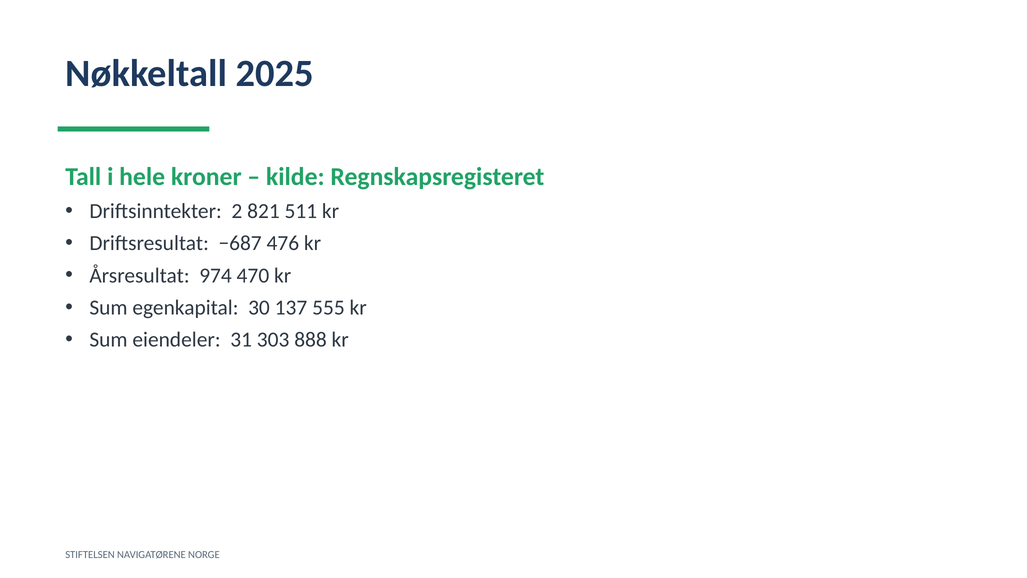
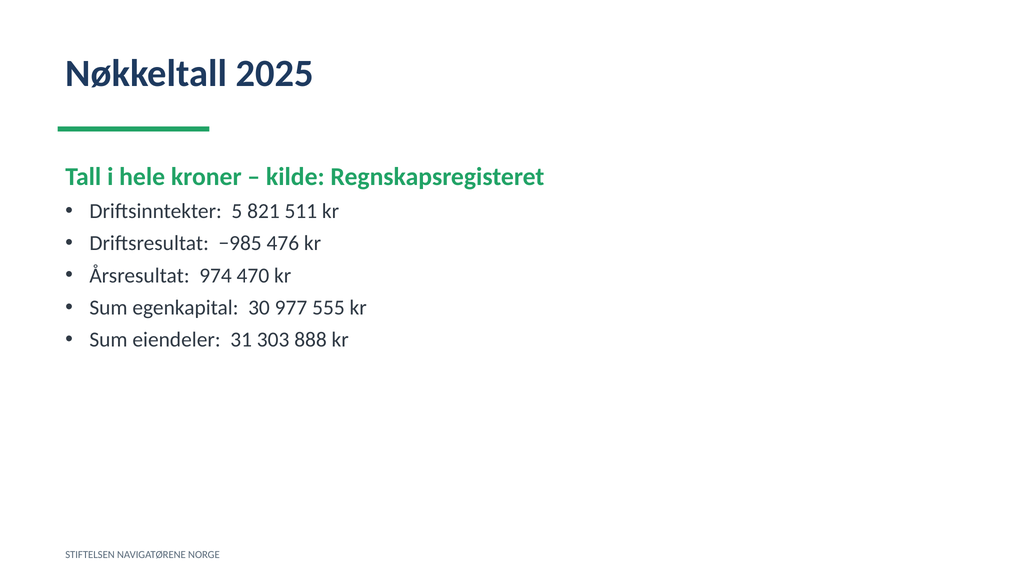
2: 2 -> 5 (237, 211)
−687: −687 -> −985 (240, 243)
137: 137 -> 977 (291, 308)
